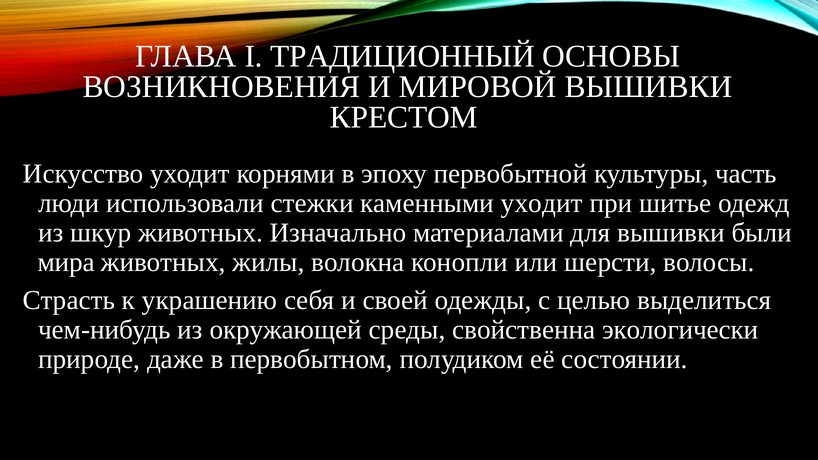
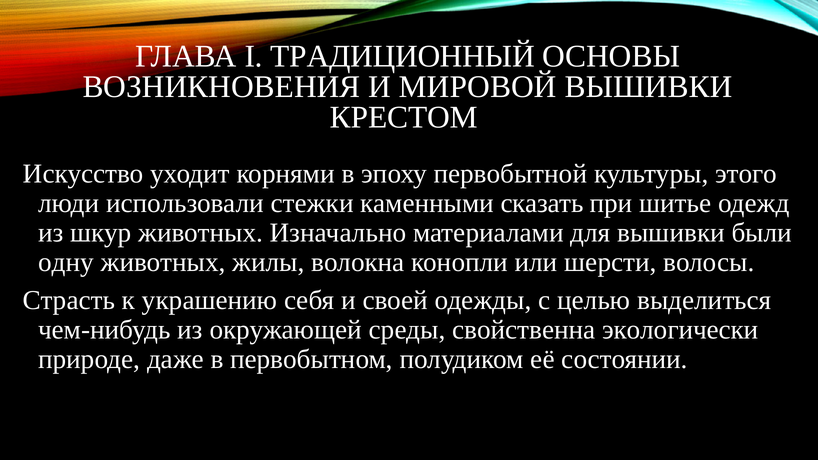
часть: часть -> этого (746, 174)
каменными уходит: уходит -> сказать (542, 203)
мира: мира -> одну (66, 262)
